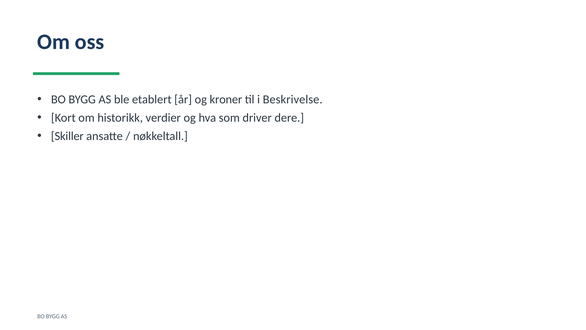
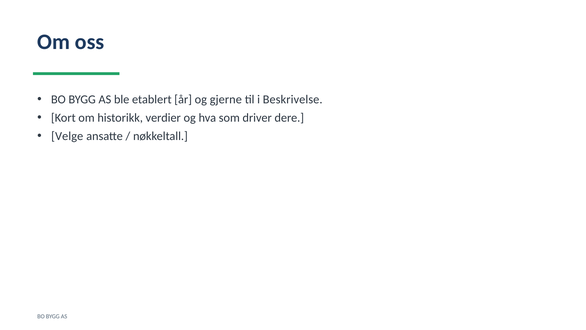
kroner: kroner -> gjerne (226, 99)
Skiller: Skiller -> Velge (67, 136)
